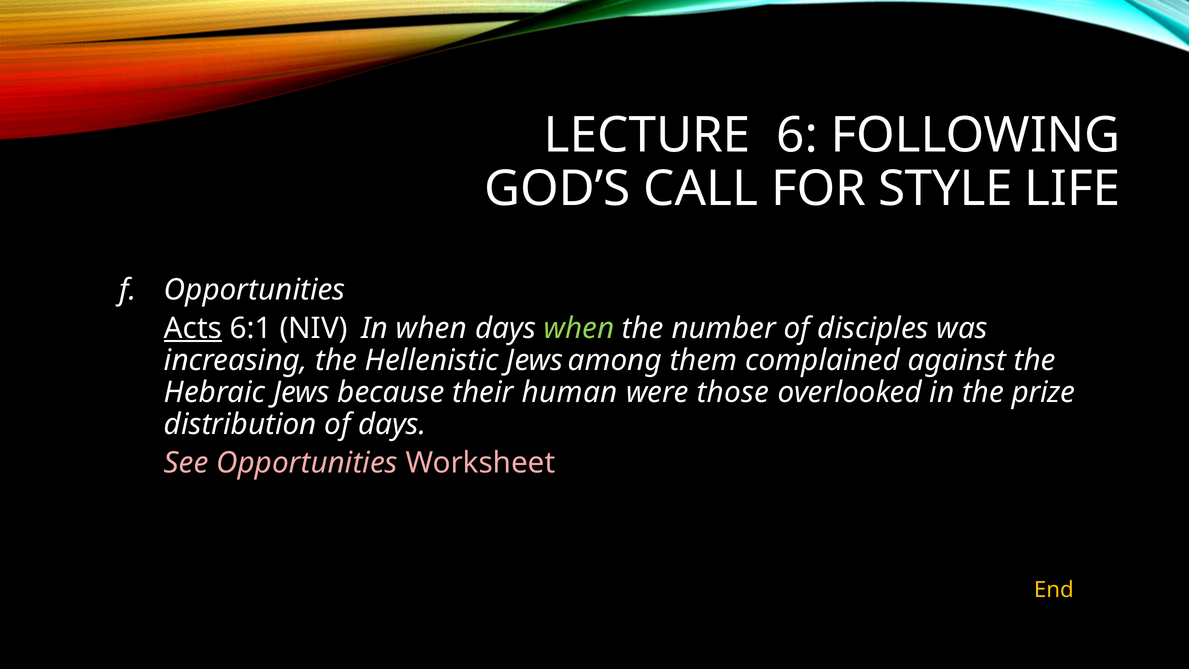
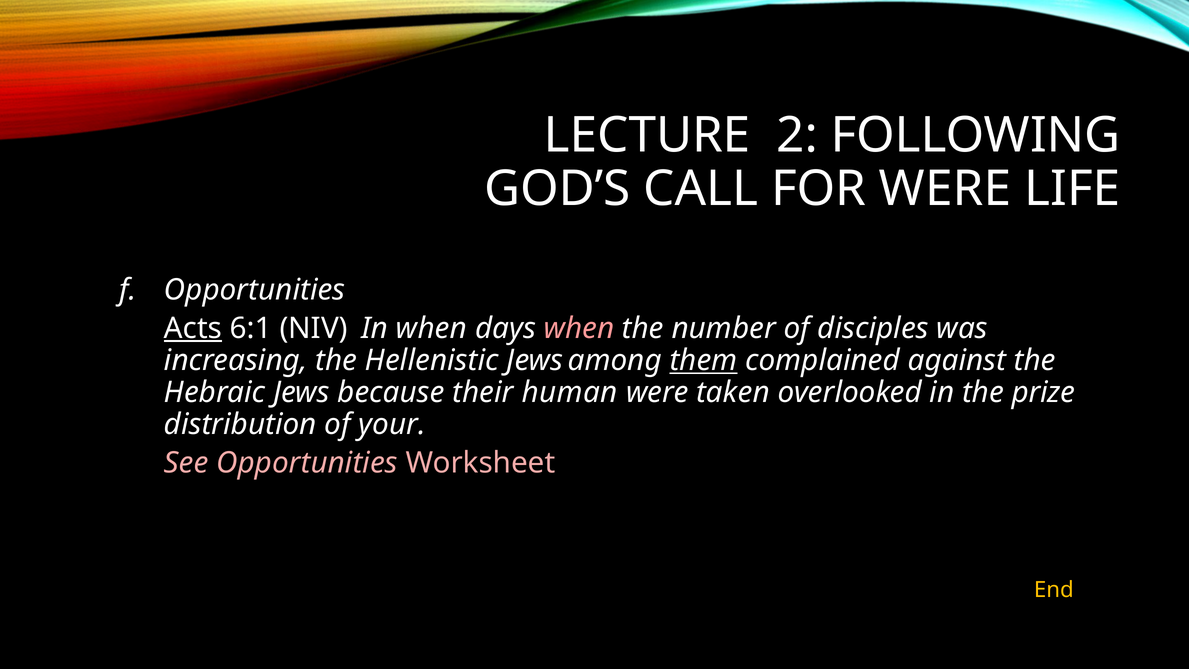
6: 6 -> 2 (797, 135)
FOR STYLE: STYLE -> WERE (945, 189)
when colour: light green -> pink (579, 328)
them underline: none -> present (703, 360)
those: those -> taken (733, 392)
of days: days -> your (392, 425)
